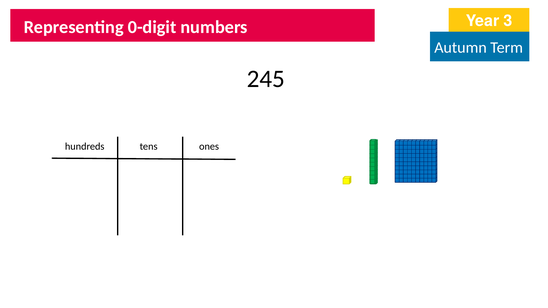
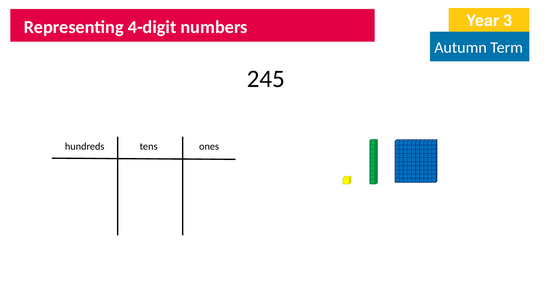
0-digit: 0-digit -> 4-digit (152, 27)
